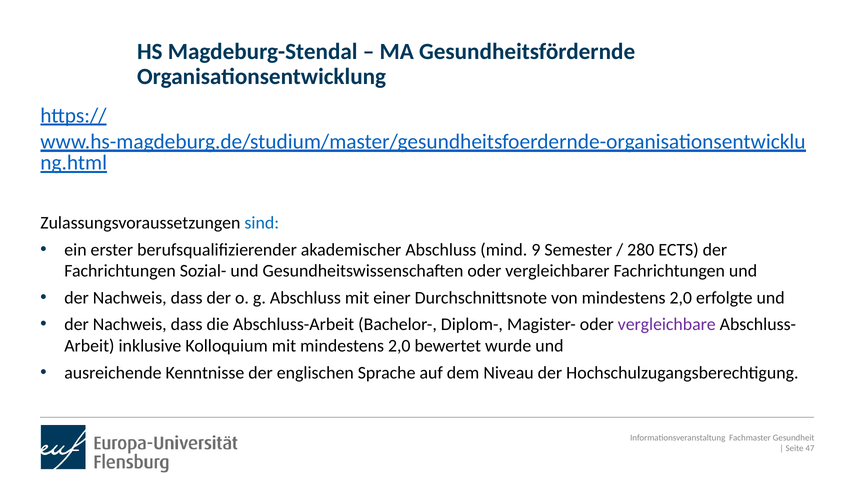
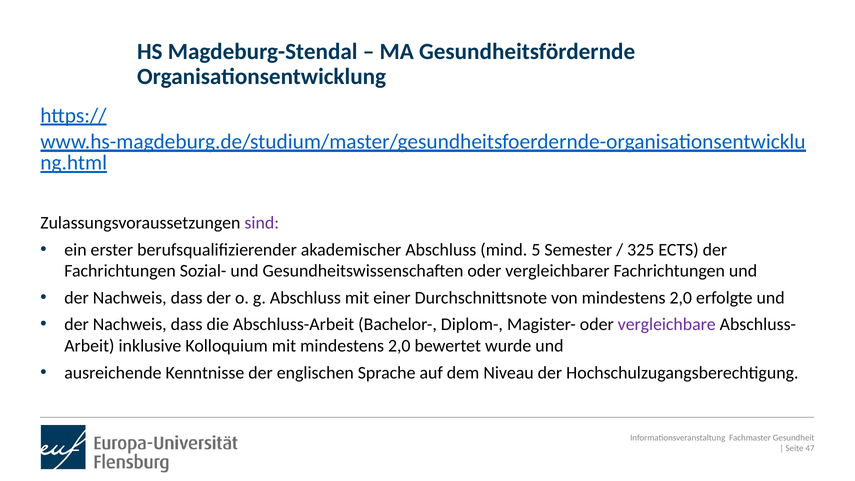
sind colour: blue -> purple (262, 223)
9: 9 -> 5 (536, 250)
280: 280 -> 325 (641, 250)
